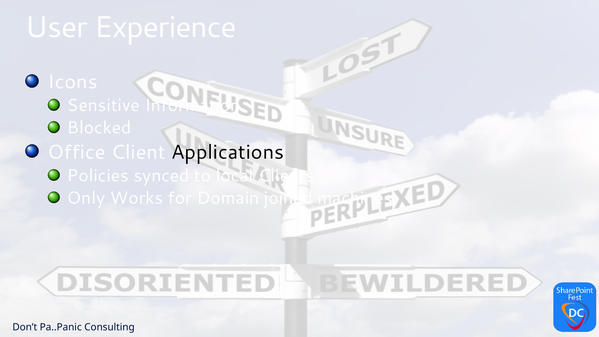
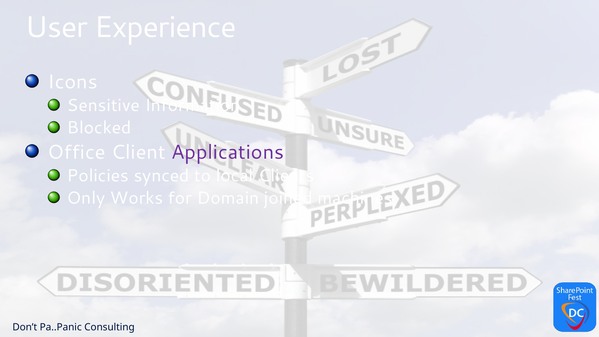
Applications colour: black -> purple (228, 152)
